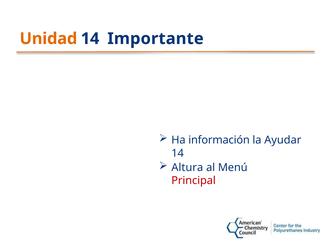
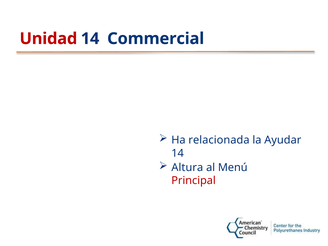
Unidad colour: orange -> red (48, 39)
Importante: Importante -> Commercial (156, 39)
información: información -> relacionada (219, 140)
